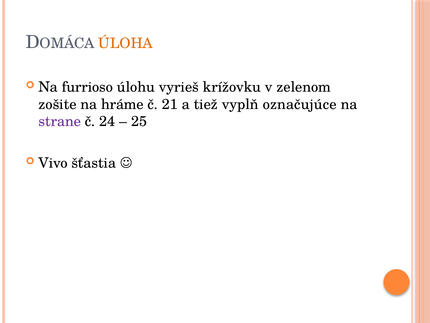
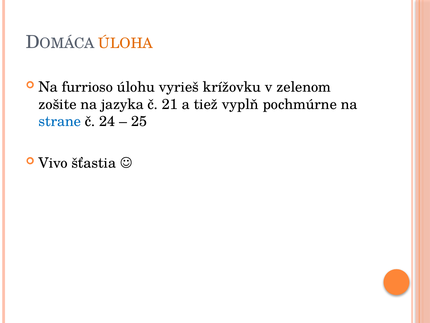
hráme: hráme -> jazyka (122, 104)
označujúce: označujúce -> pochmúrne (300, 104)
strane colour: purple -> blue (60, 121)
